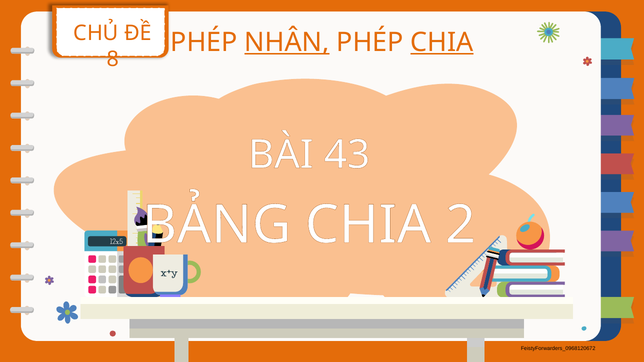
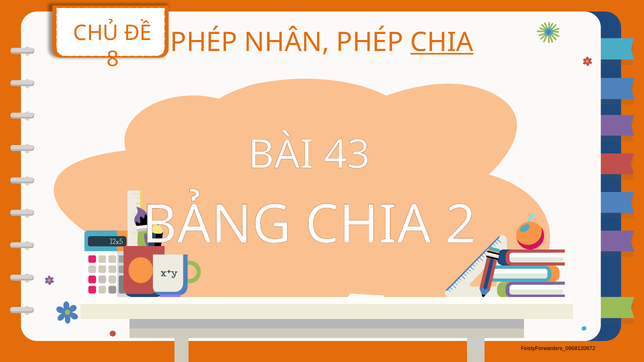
NHÂN underline: present -> none (287, 42)
